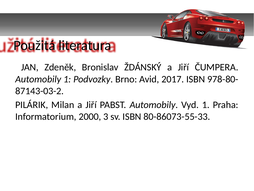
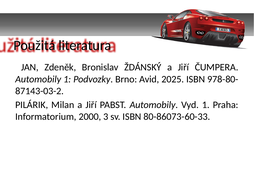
2017: 2017 -> 2025 (173, 79)
80-86073-55-33: 80-86073-55-33 -> 80-86073-60-33 (177, 116)
